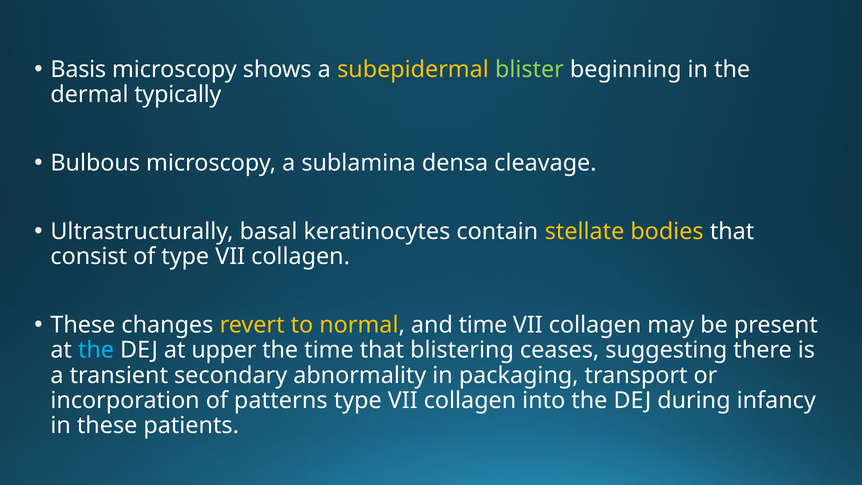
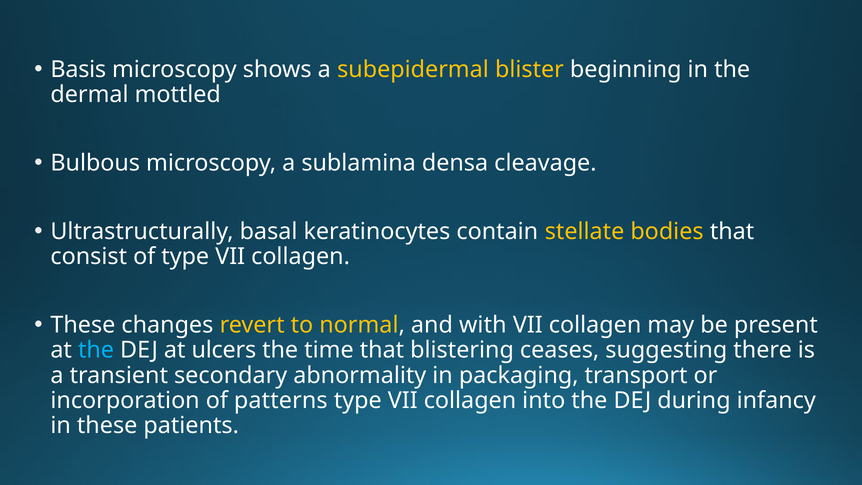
blister colour: light green -> yellow (529, 69)
typically: typically -> mottled (178, 95)
and time: time -> with (483, 325)
upper: upper -> ulcers (224, 350)
